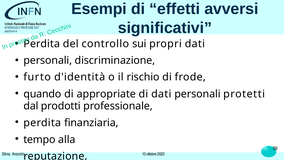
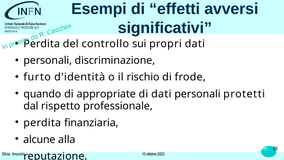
prodotti: prodotti -> rispetto (61, 106)
tempo: tempo -> alcune (39, 139)
